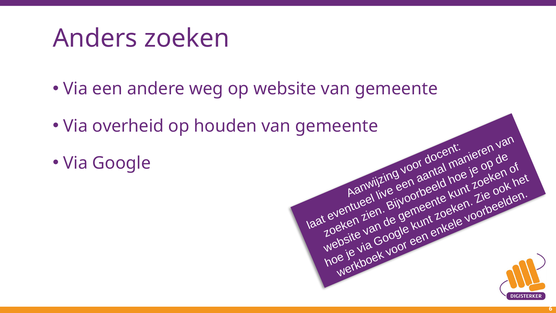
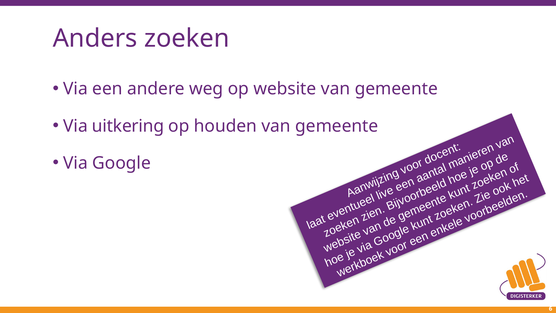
overheid: overheid -> uitkering (128, 126)
